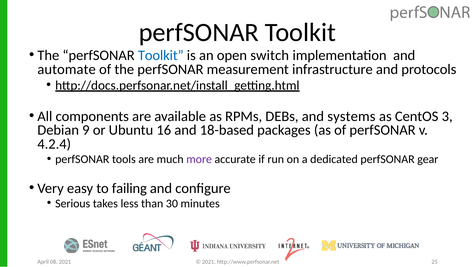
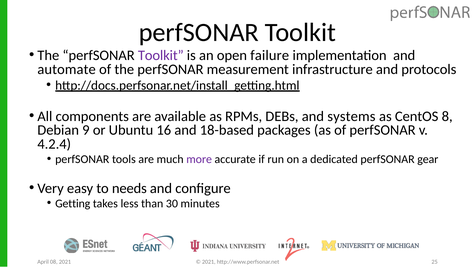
Toolkit colour: blue -> purple (161, 55)
switch: switch -> failure (270, 55)
3: 3 -> 8 (447, 116)
failing: failing -> needs (129, 188)
Serious: Serious -> Getting (73, 204)
